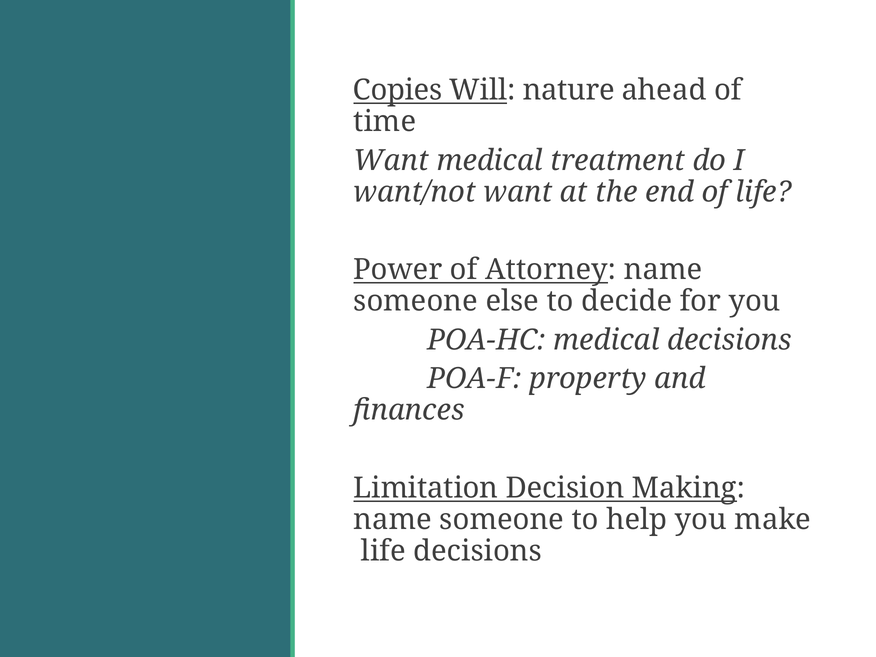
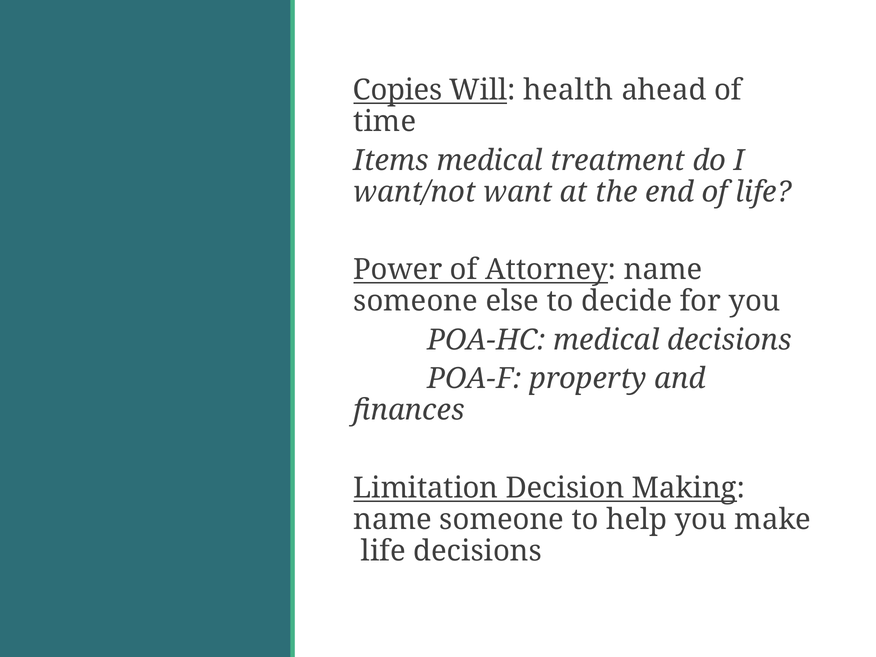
nature: nature -> health (568, 90)
Want: Want -> Items (391, 160)
